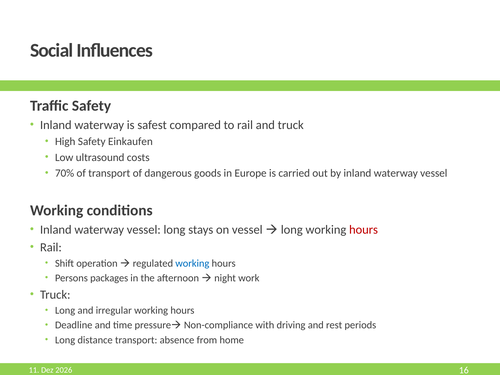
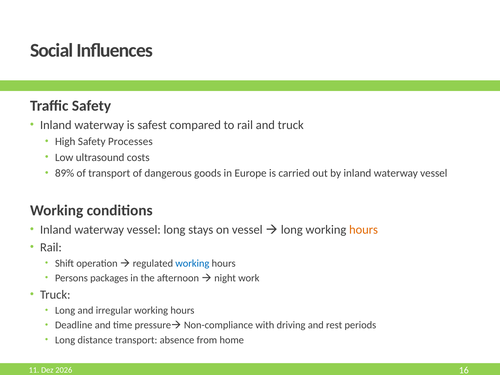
Einkaufen: Einkaufen -> Processes (130, 142)
70%: 70% -> 89% (65, 173)
hours colour: red -> orange (363, 230)
